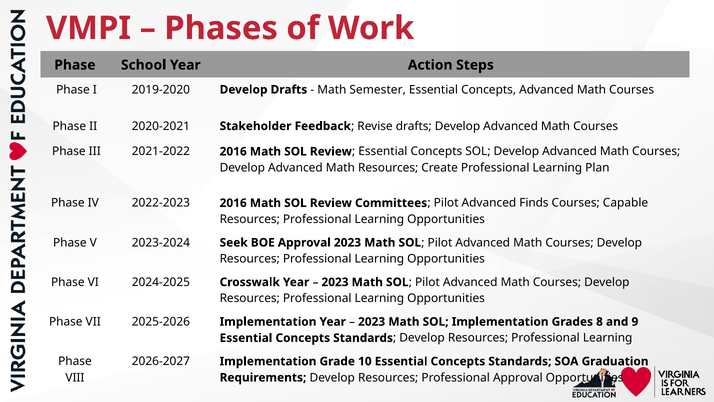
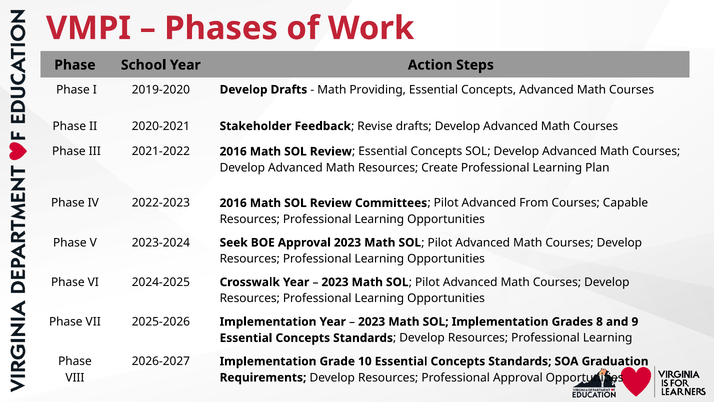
Semester: Semester -> Providing (378, 90)
Finds: Finds -> From (534, 203)
